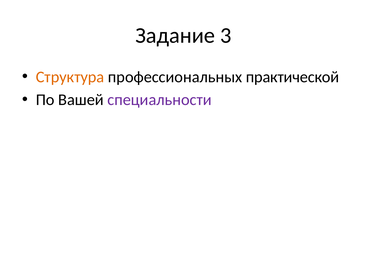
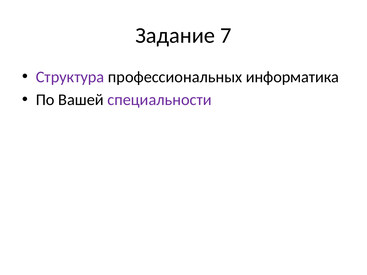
3: 3 -> 7 (226, 36)
Структура colour: orange -> purple (70, 77)
практической: практической -> информатика (292, 77)
